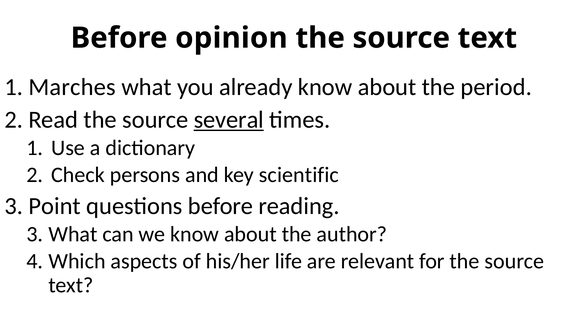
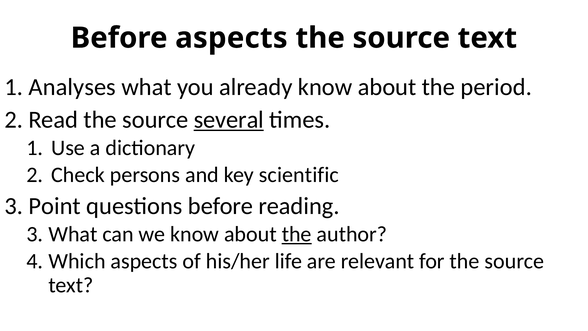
Before opinion: opinion -> aspects (231, 38)
Marches: Marches -> Analyses (72, 87)
the underline: none -> present (297, 234)
